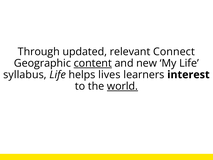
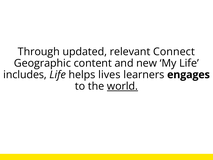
content underline: present -> none (93, 63)
syllabus: syllabus -> includes (25, 75)
interest: interest -> engages (188, 75)
